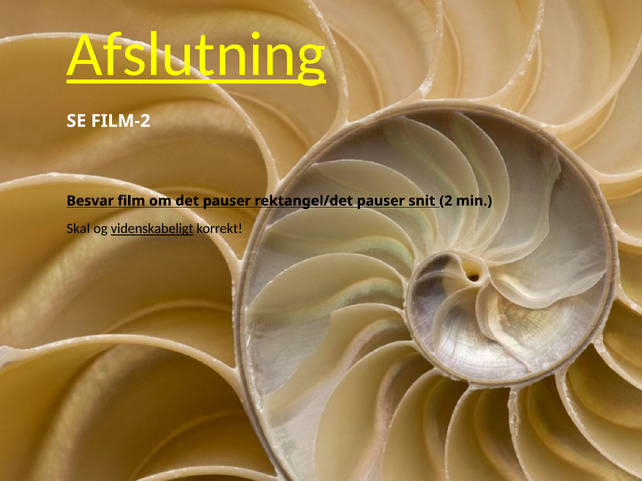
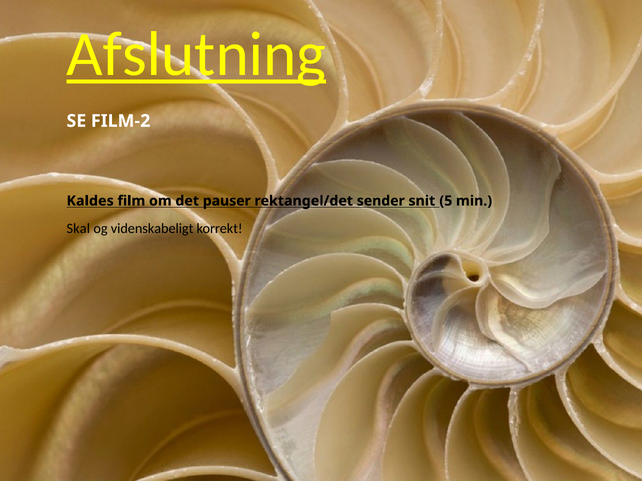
Besvar: Besvar -> Kaldes (90, 201)
rektangel/det pauser: pauser -> sender (381, 201)
2: 2 -> 5 (446, 201)
videnskabeligt underline: present -> none (152, 229)
